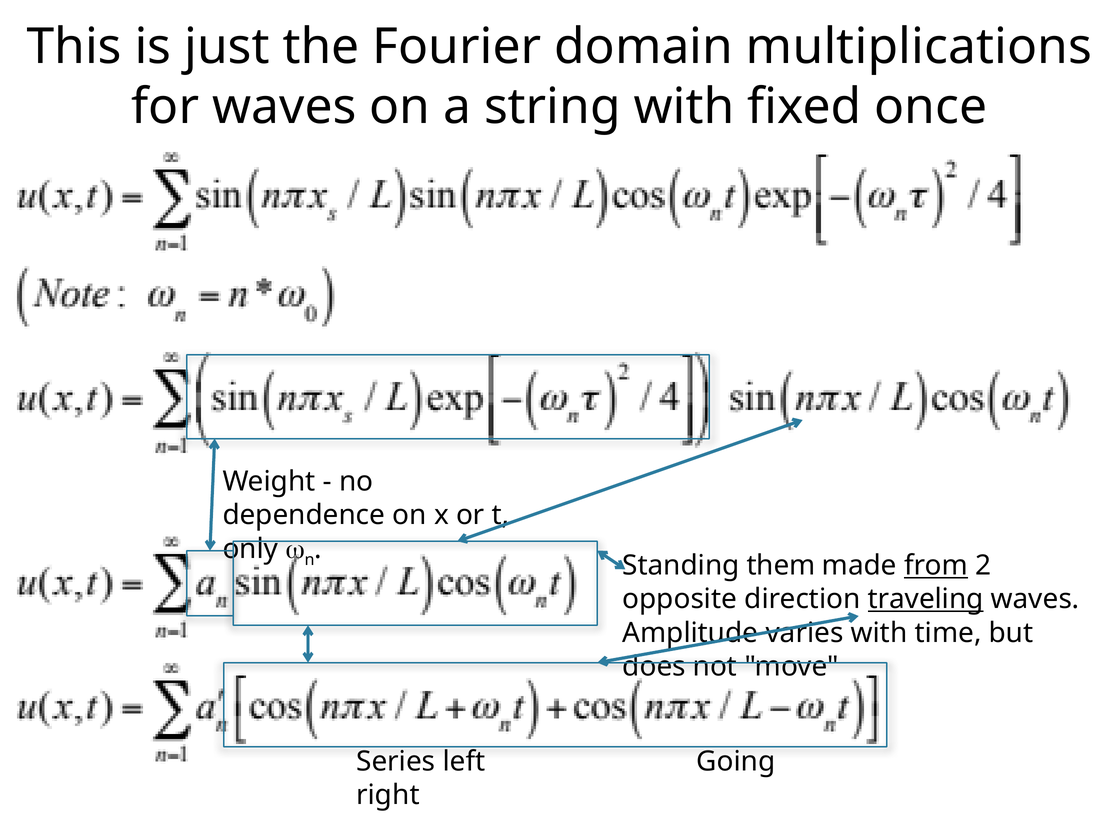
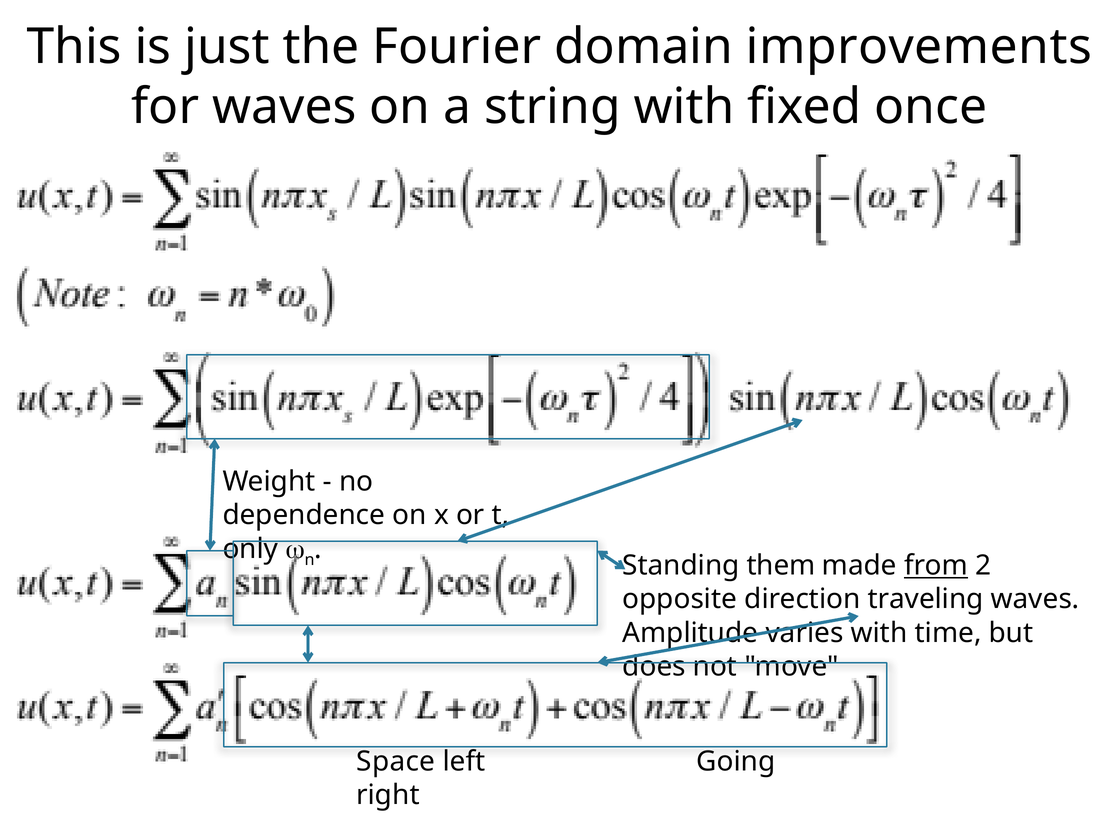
multiplications: multiplications -> improvements (919, 47)
traveling underline: present -> none (926, 599)
Series: Series -> Space (396, 762)
